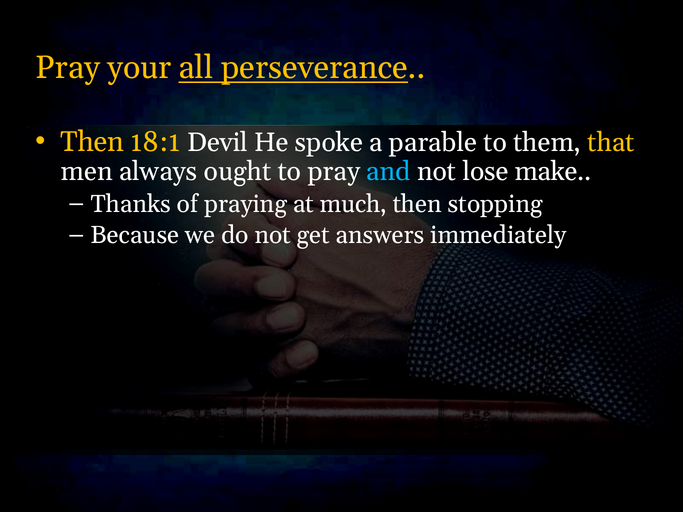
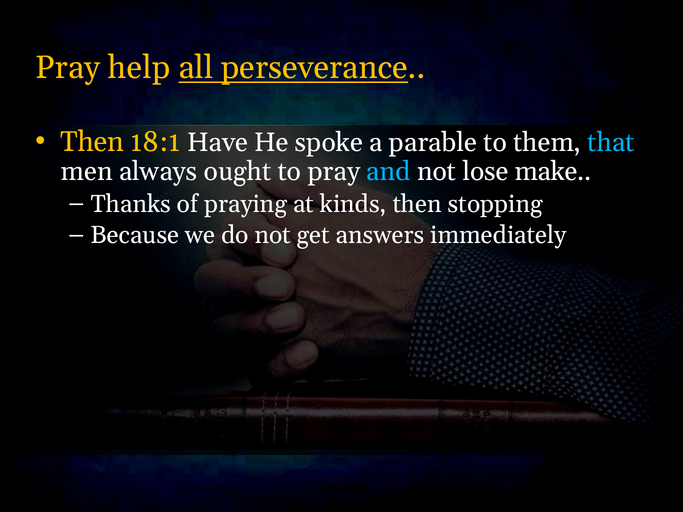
your: your -> help (139, 68)
Devil: Devil -> Have (218, 143)
that colour: yellow -> light blue (611, 143)
much: much -> kinds (353, 204)
